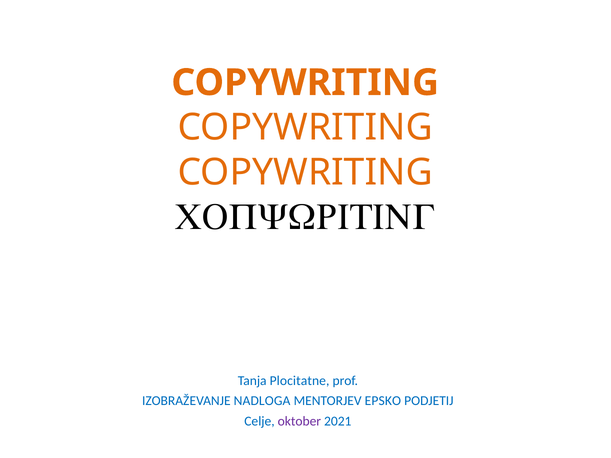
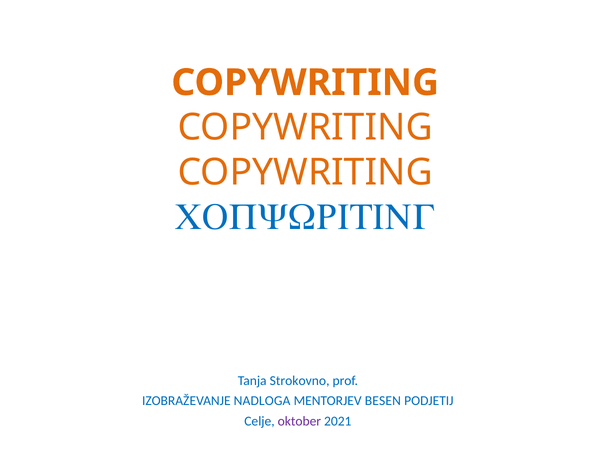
COPYWRITING colour: black -> blue (305, 217)
Plocitatne: Plocitatne -> Strokovno (300, 381)
EPSKO: EPSKO -> BESEN (383, 401)
